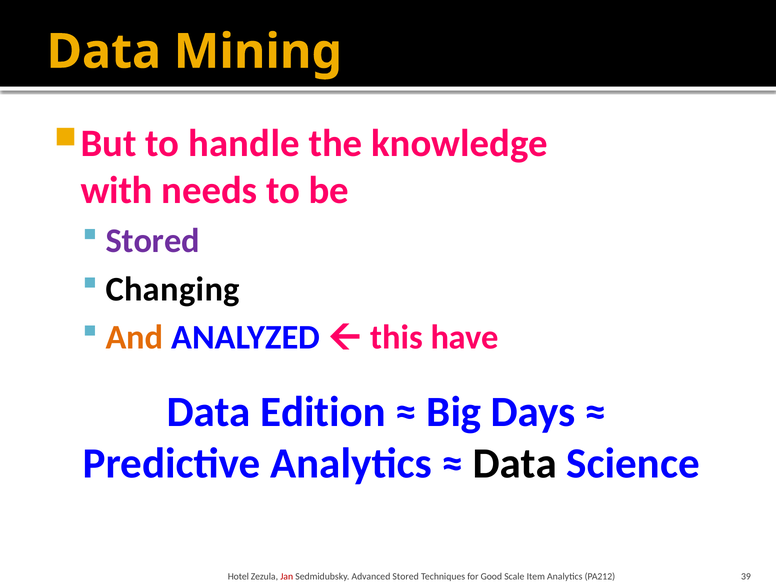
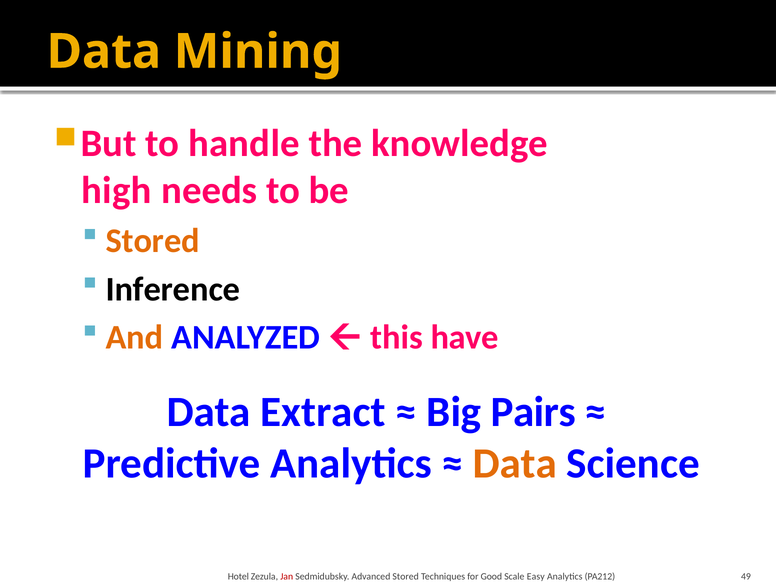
with: with -> high (116, 190)
Stored colour: purple -> orange (153, 241)
Changing: Changing -> Inference (173, 289)
Edition: Edition -> Extract (323, 412)
Days: Days -> Pairs (533, 412)
Data colour: black -> orange (515, 464)
Item: Item -> Easy (536, 577)
39: 39 -> 49 (746, 577)
